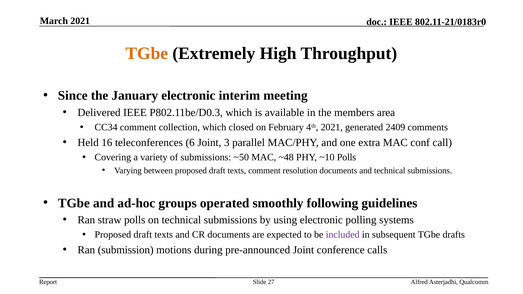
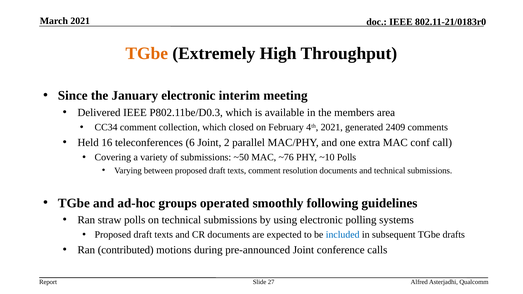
3: 3 -> 2 (227, 143)
~48: ~48 -> ~76 (286, 157)
included colour: purple -> blue (343, 235)
submission: submission -> contributed (126, 250)
